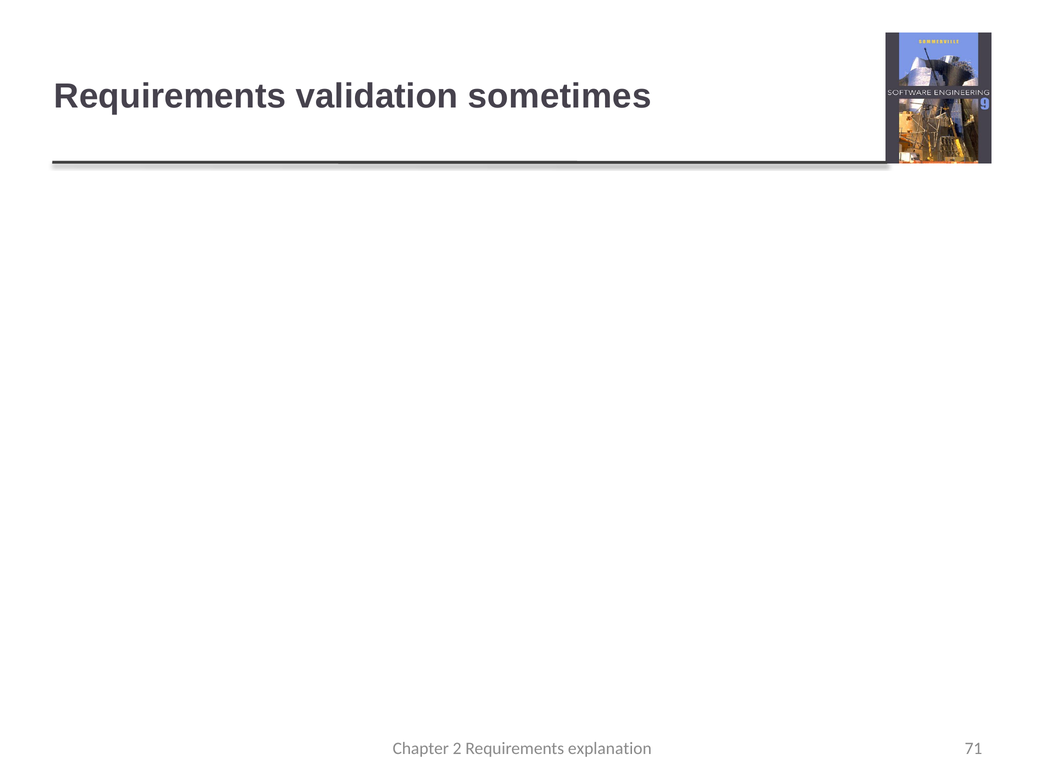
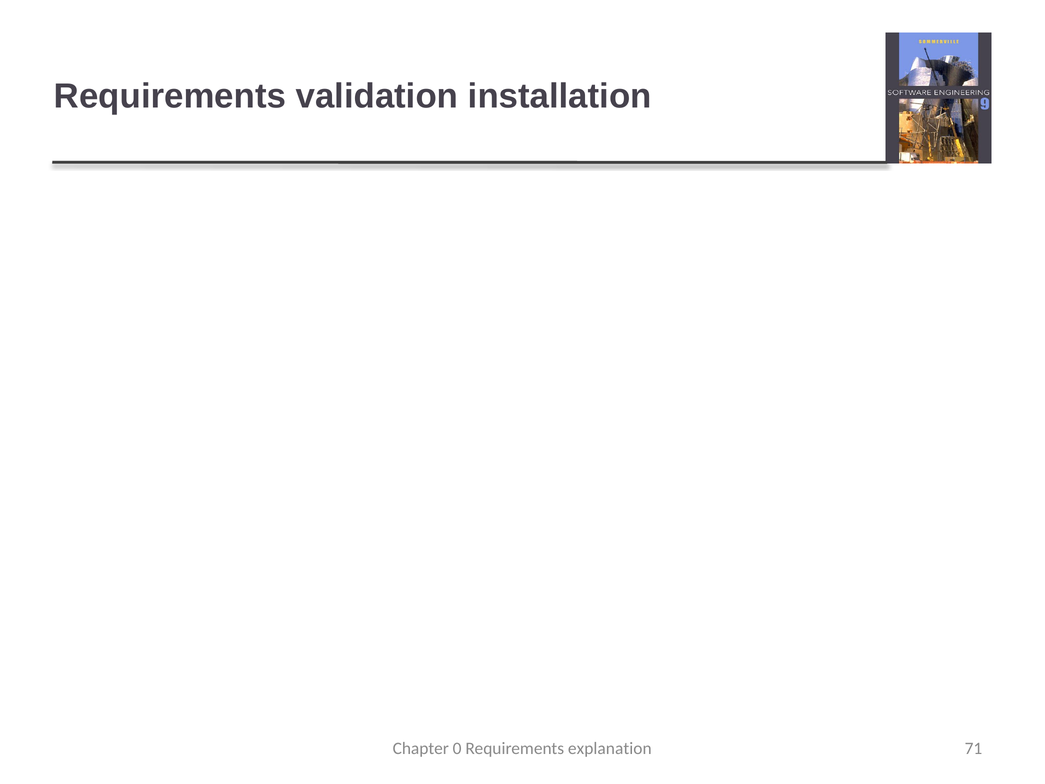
sometimes: sometimes -> installation (560, 96)
2: 2 -> 0 (457, 748)
